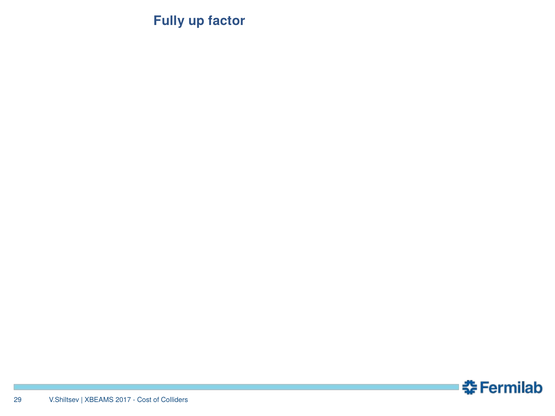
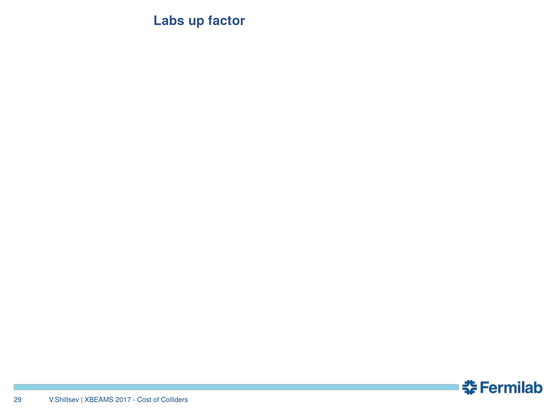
Fully: Fully -> Labs (169, 21)
